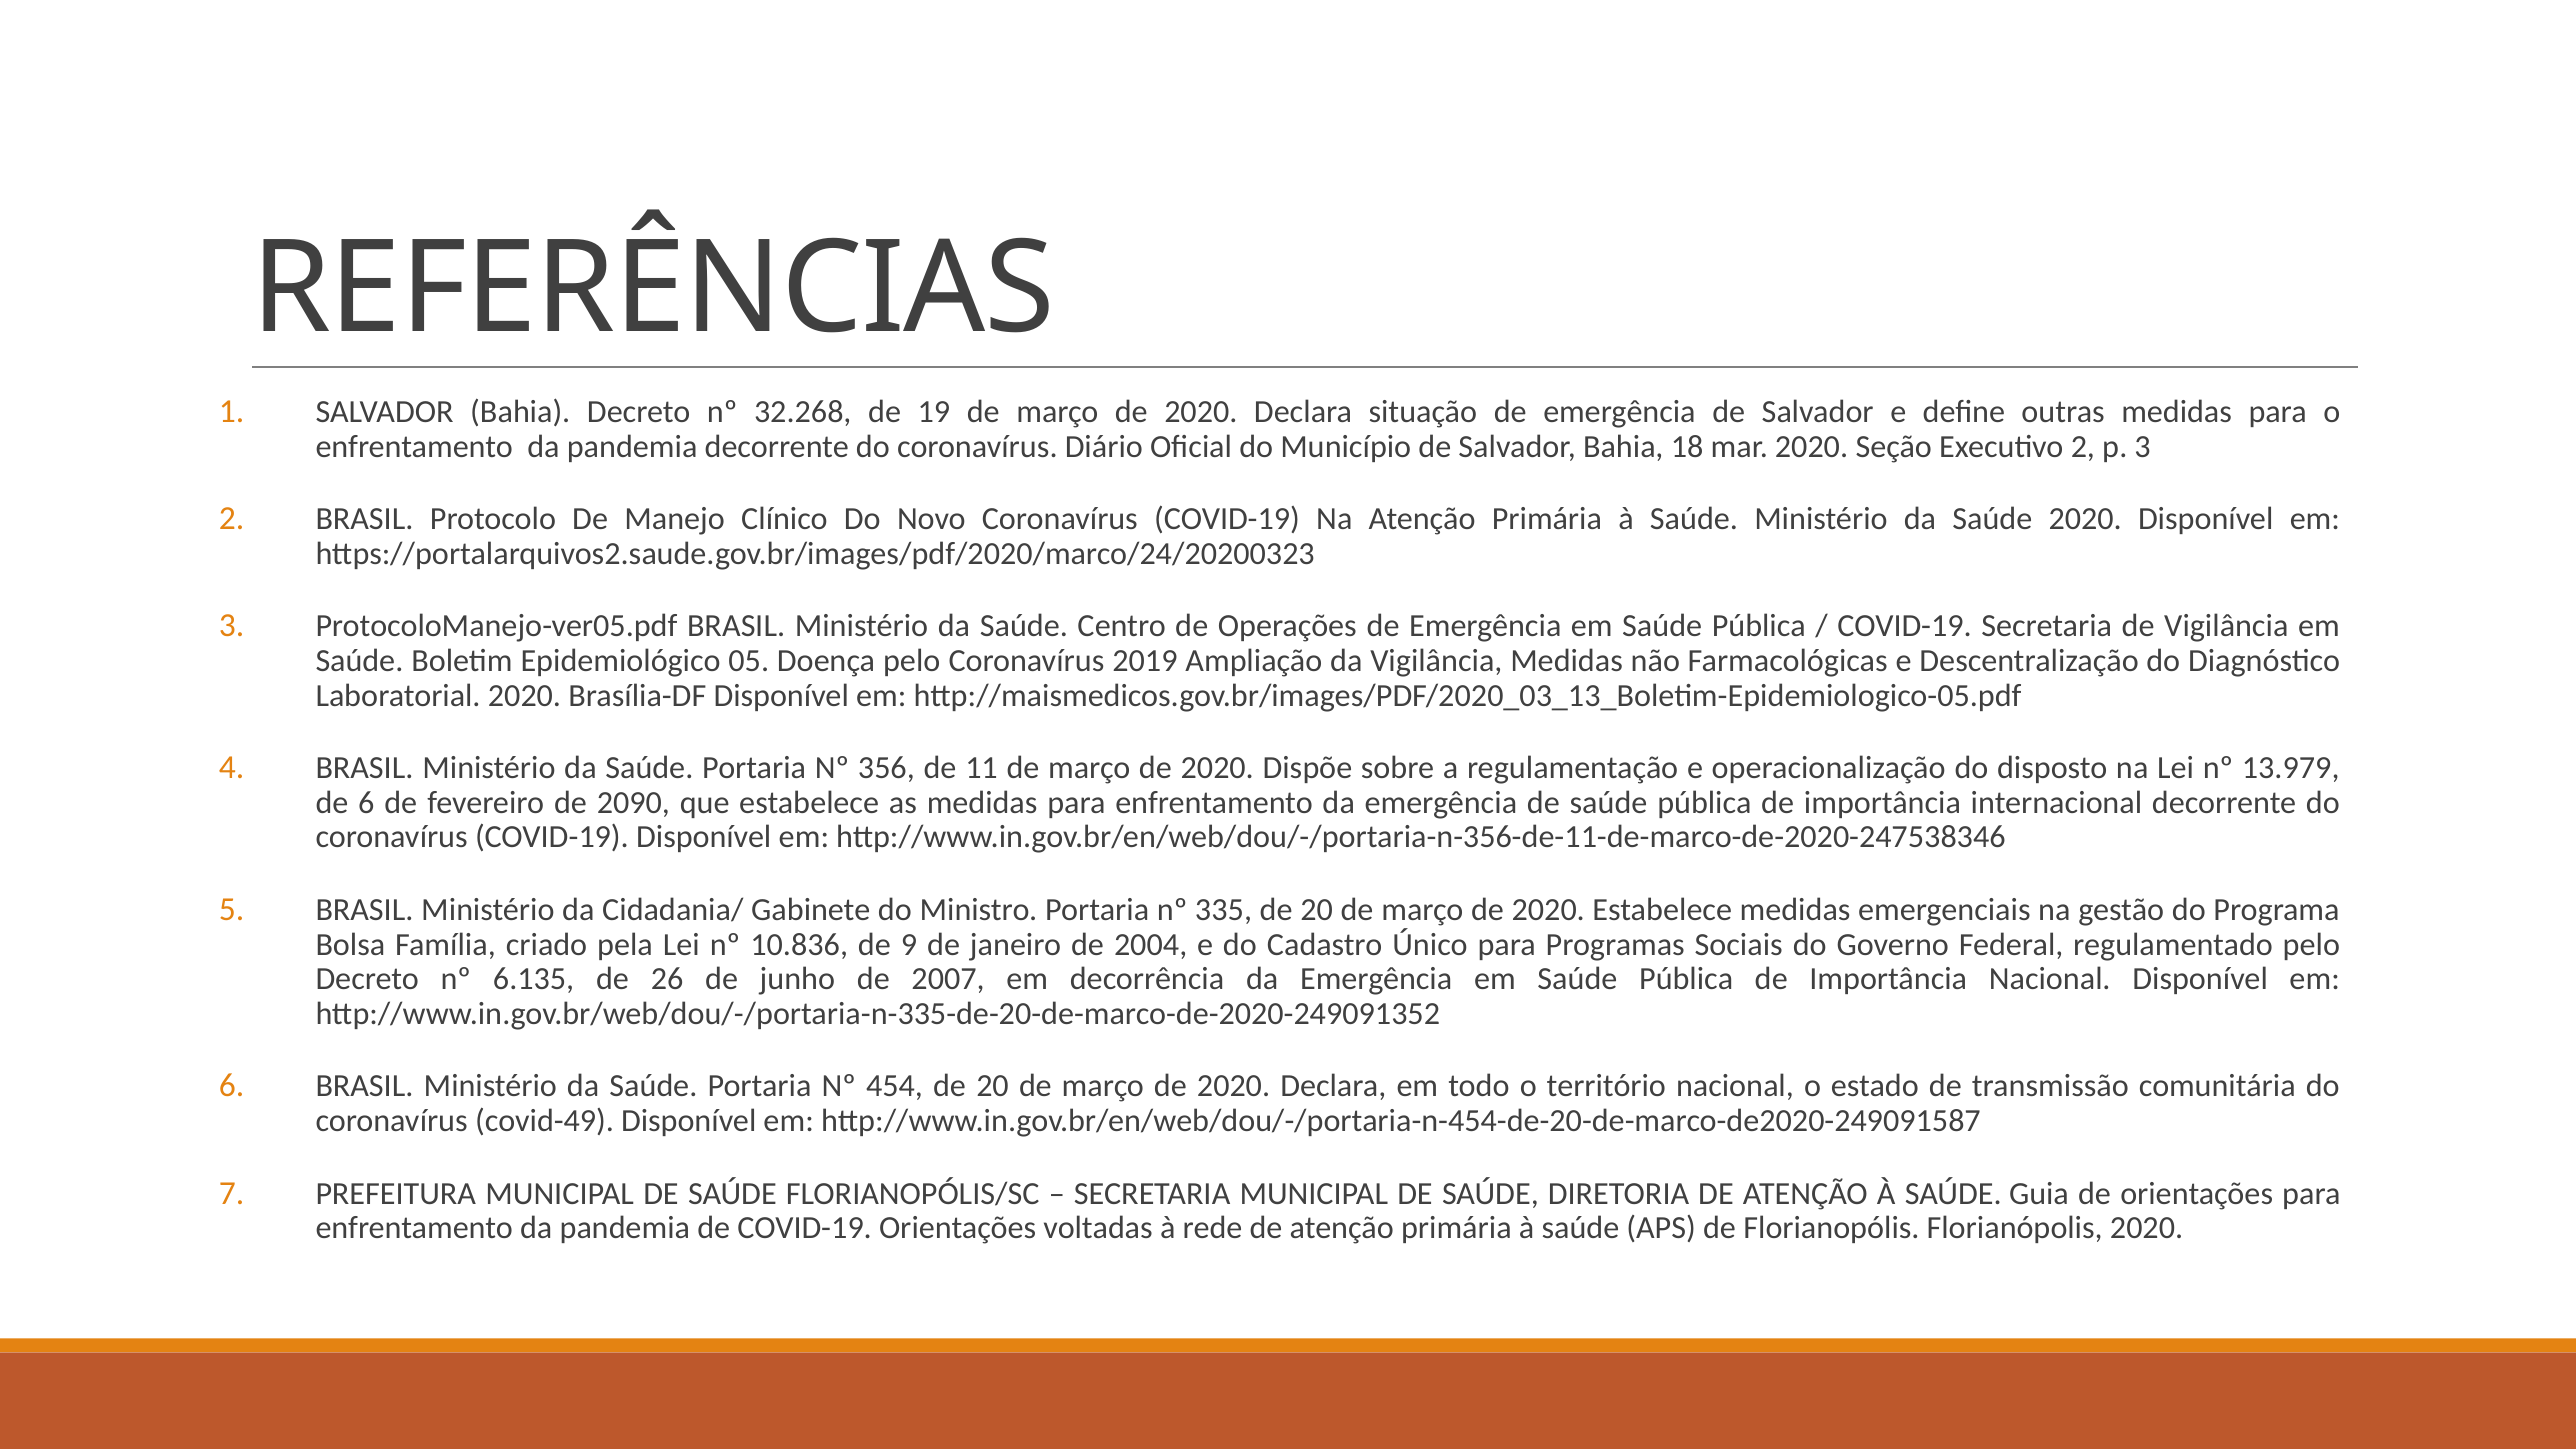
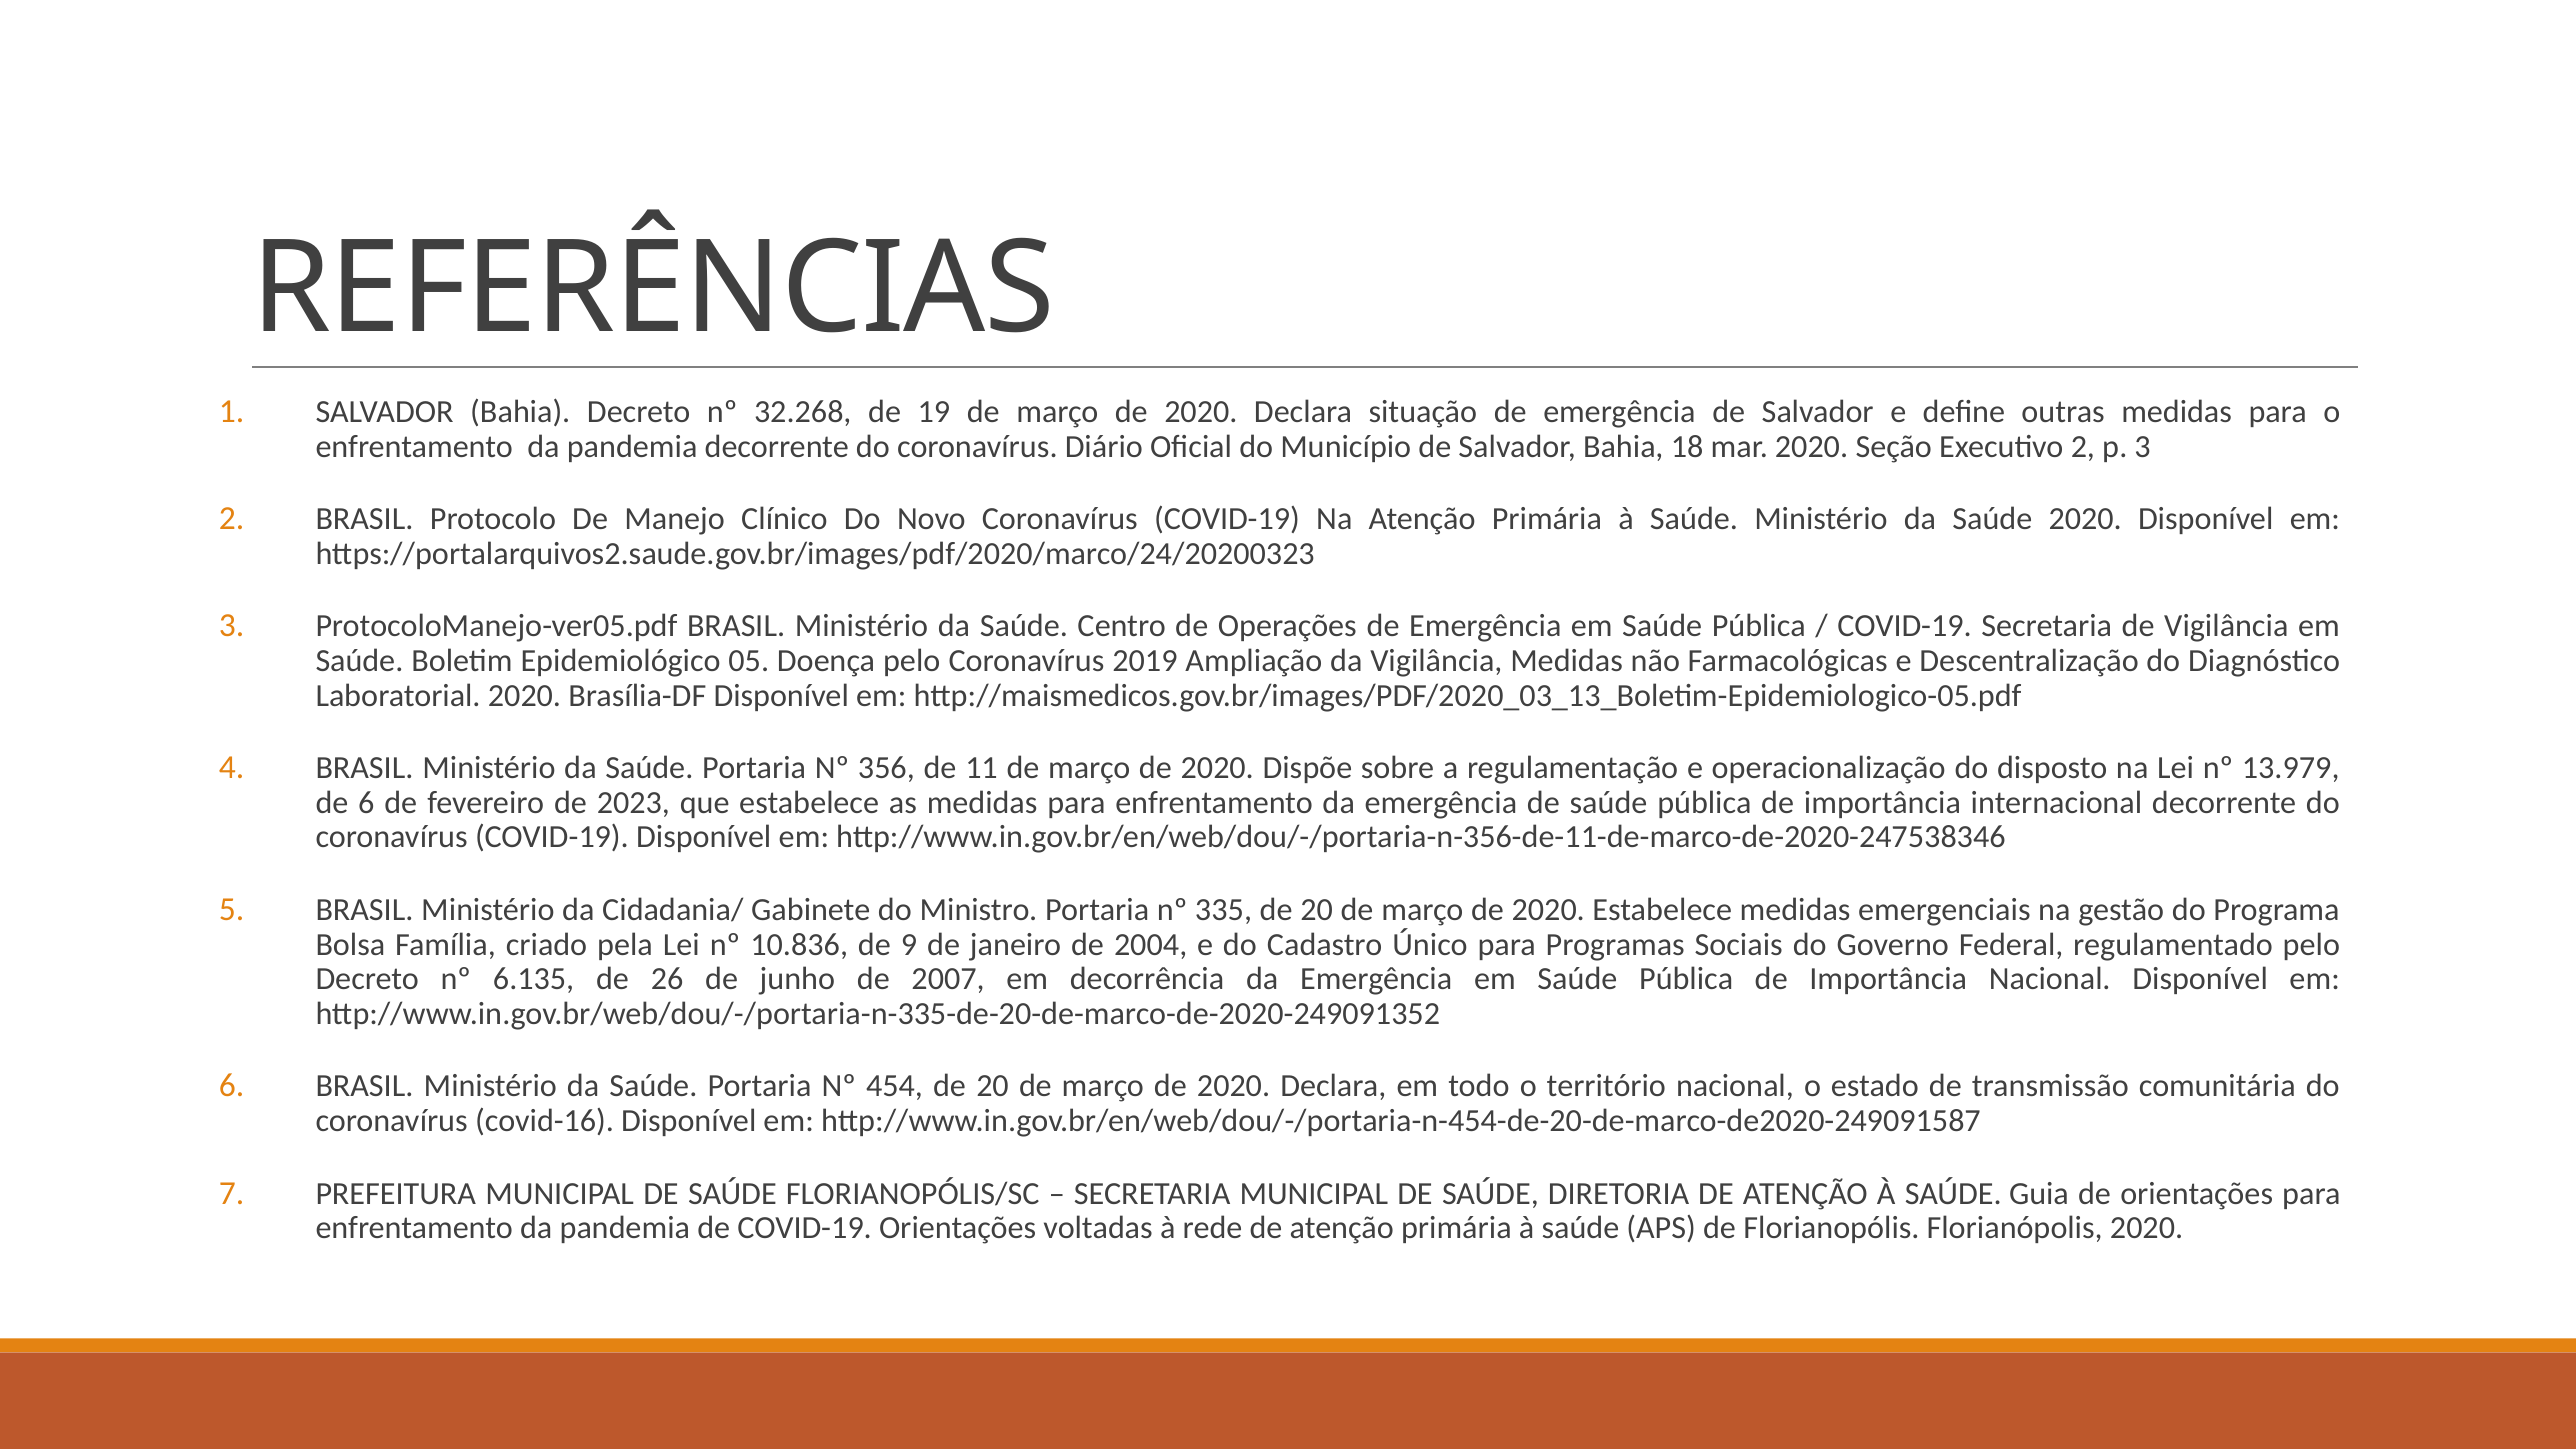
2090: 2090 -> 2023 (633, 803)
covid-49: covid-49 -> covid-16 (544, 1121)
